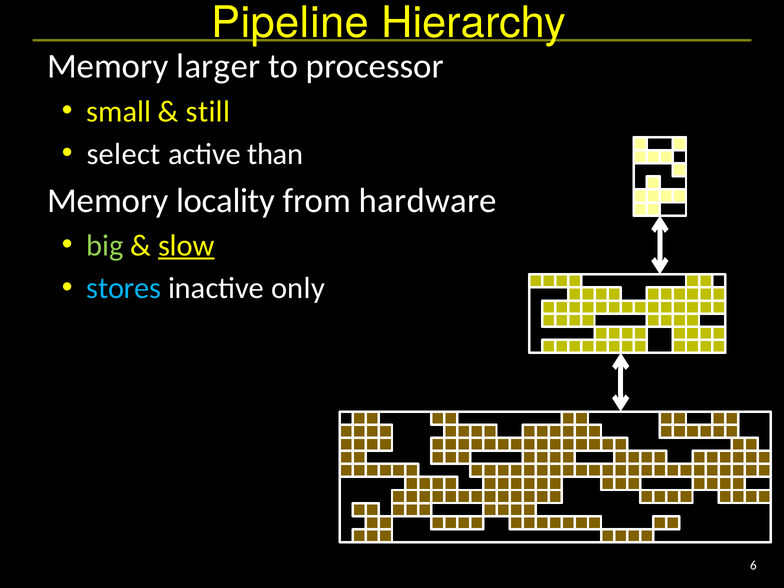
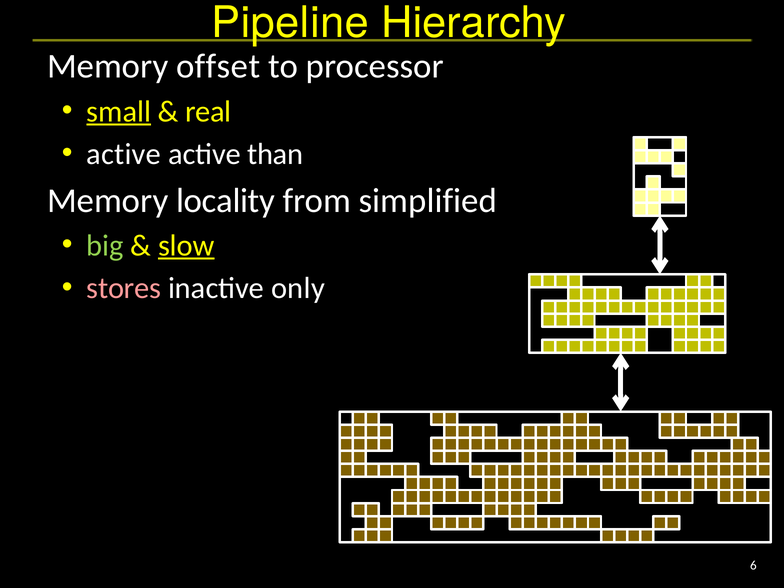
larger: larger -> offset (218, 66)
small underline: none -> present (119, 111)
still: still -> real (208, 111)
select: select -> active (124, 154)
hardware: hardware -> simplified (428, 201)
stores colour: light blue -> pink (124, 288)
